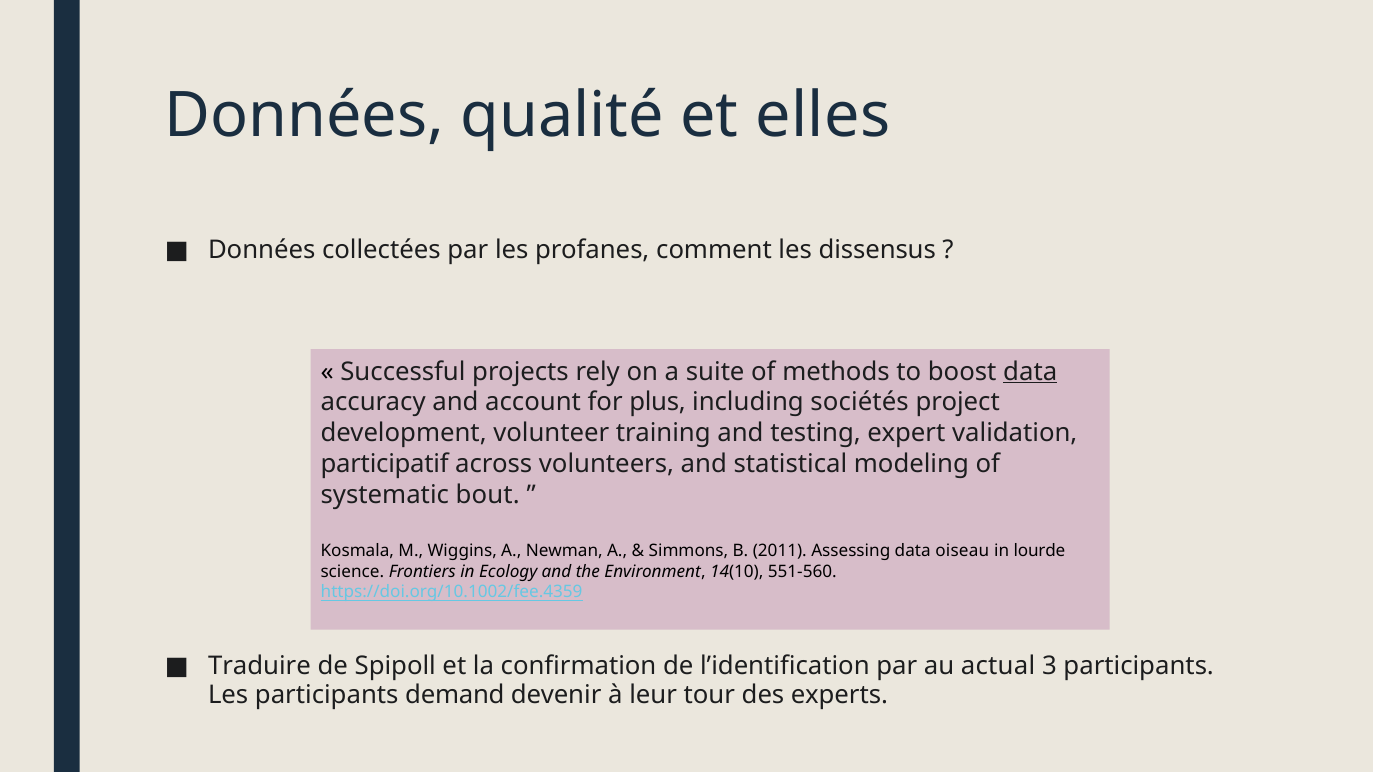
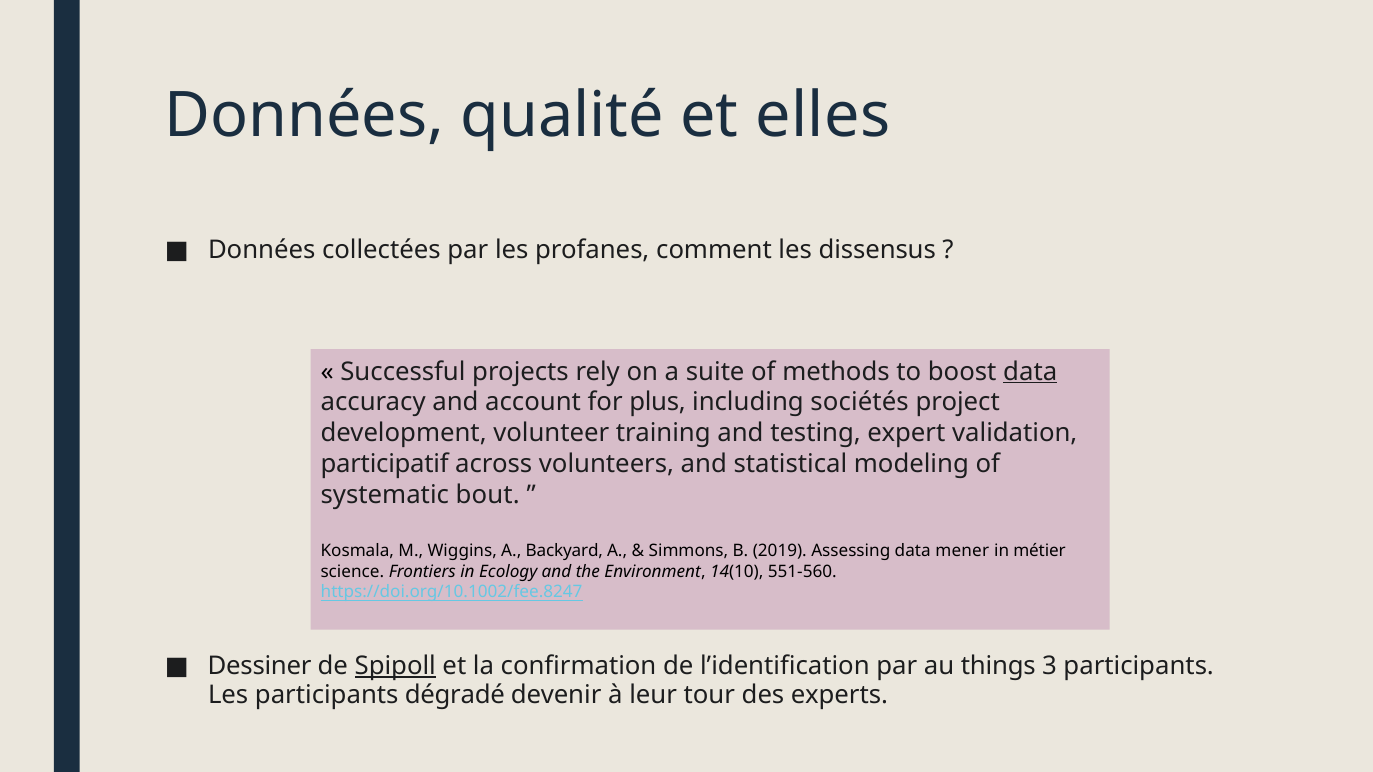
Newman: Newman -> Backyard (564, 551)
2011: 2011 -> 2019 (780, 551)
oiseau: oiseau -> mener (962, 551)
lourde: lourde -> métier (1039, 551)
https://doi.org/10.1002/fee.4359: https://doi.org/10.1002/fee.4359 -> https://doi.org/10.1002/fee.8247 (452, 592)
Traduire: Traduire -> Dessiner (260, 666)
Spipoll underline: none -> present (395, 666)
actual: actual -> things (998, 666)
demand: demand -> dégradé (455, 695)
